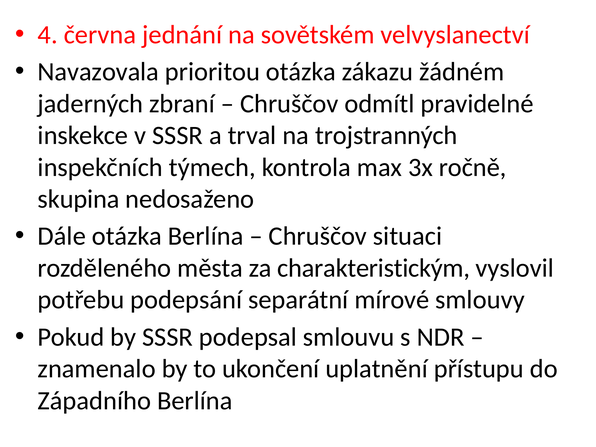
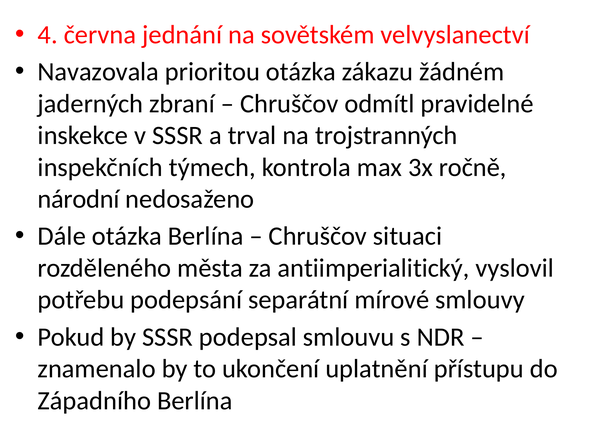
skupina: skupina -> národní (79, 199)
charakteristickým: charakteristickým -> antiimperialitický (374, 268)
